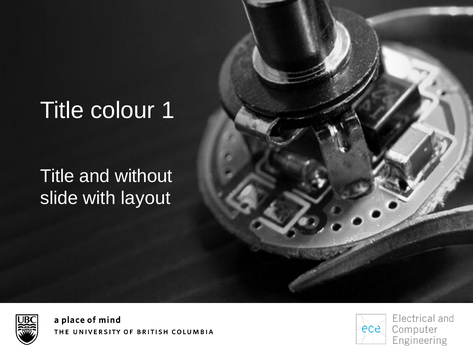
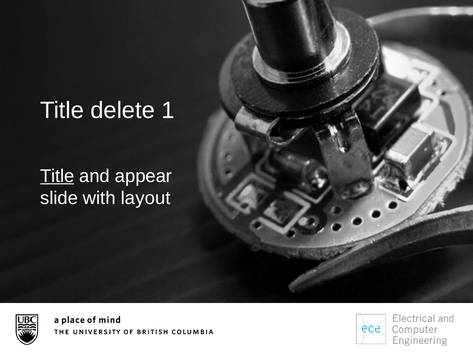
colour: colour -> delete (123, 111)
Title underline: none -> present (57, 176)
without: without -> appear (144, 176)
